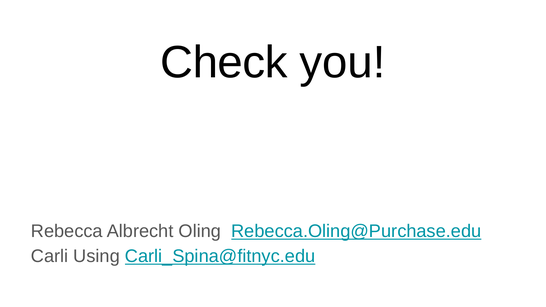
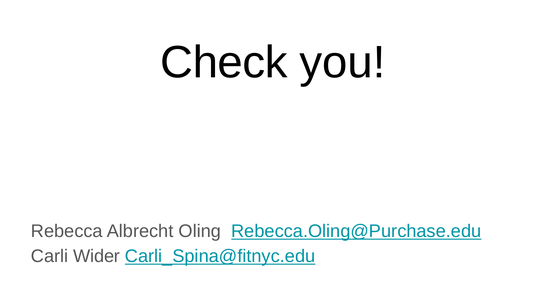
Using: Using -> Wider (97, 256)
